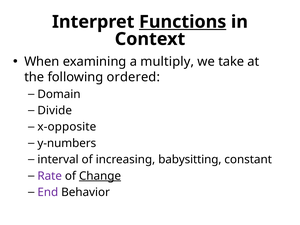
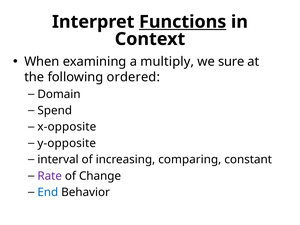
take: take -> sure (231, 62)
Divide: Divide -> Spend (55, 111)
y-numbers: y-numbers -> y-opposite (67, 143)
babysitting: babysitting -> comparing (190, 160)
Change underline: present -> none (100, 176)
End colour: purple -> blue (48, 192)
